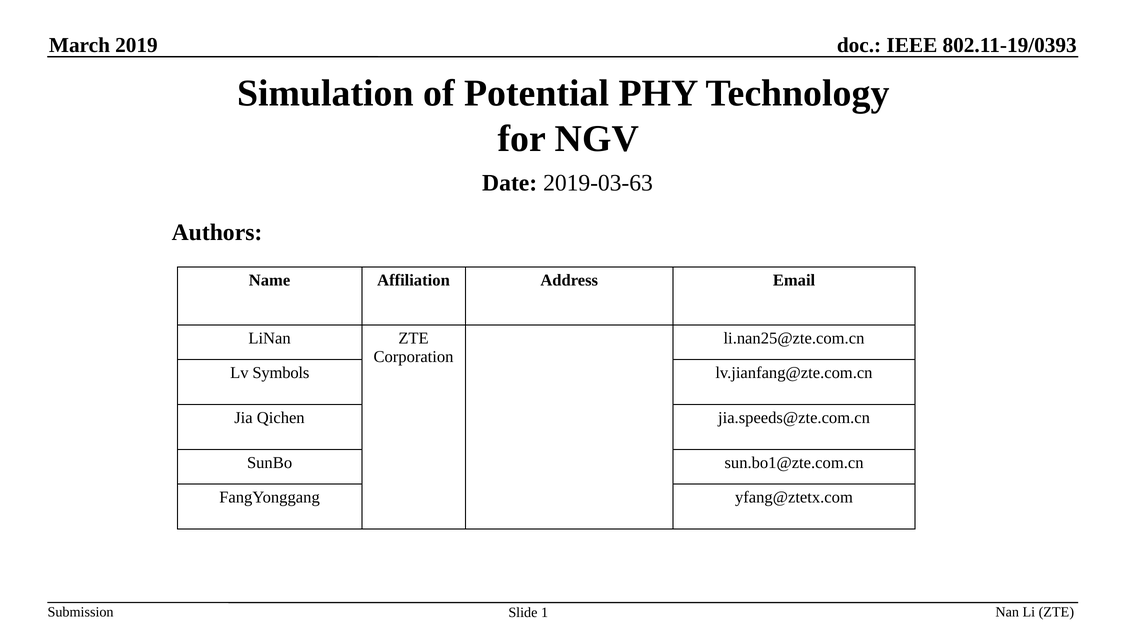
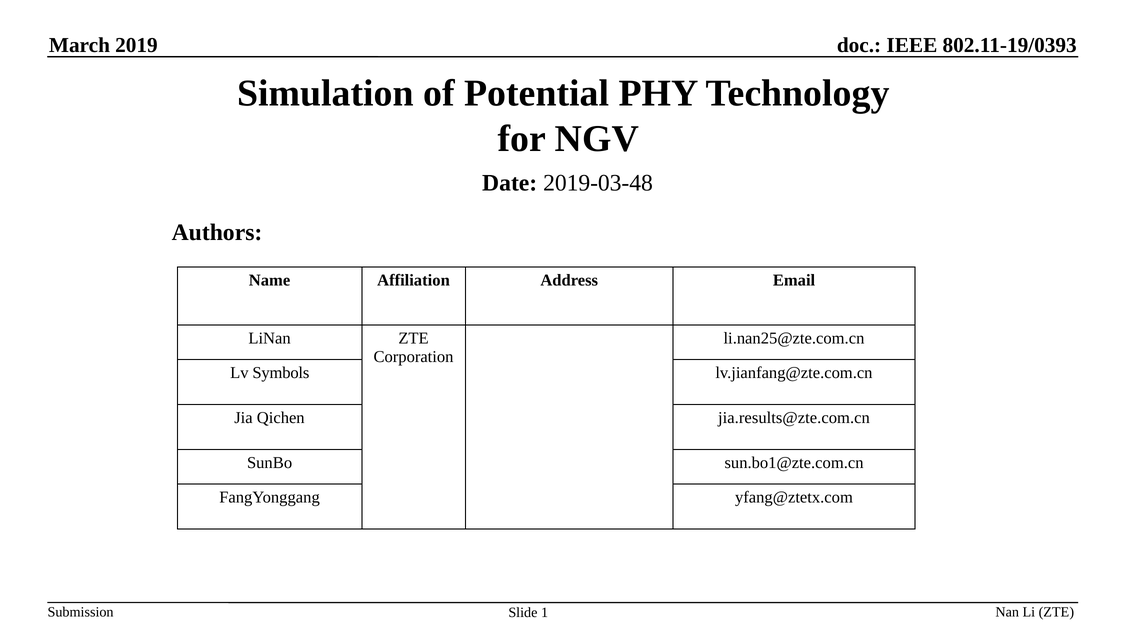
2019-03-63: 2019-03-63 -> 2019-03-48 (598, 183)
jia.speeds@zte.com.cn: jia.speeds@zte.com.cn -> jia.results@zte.com.cn (794, 418)
